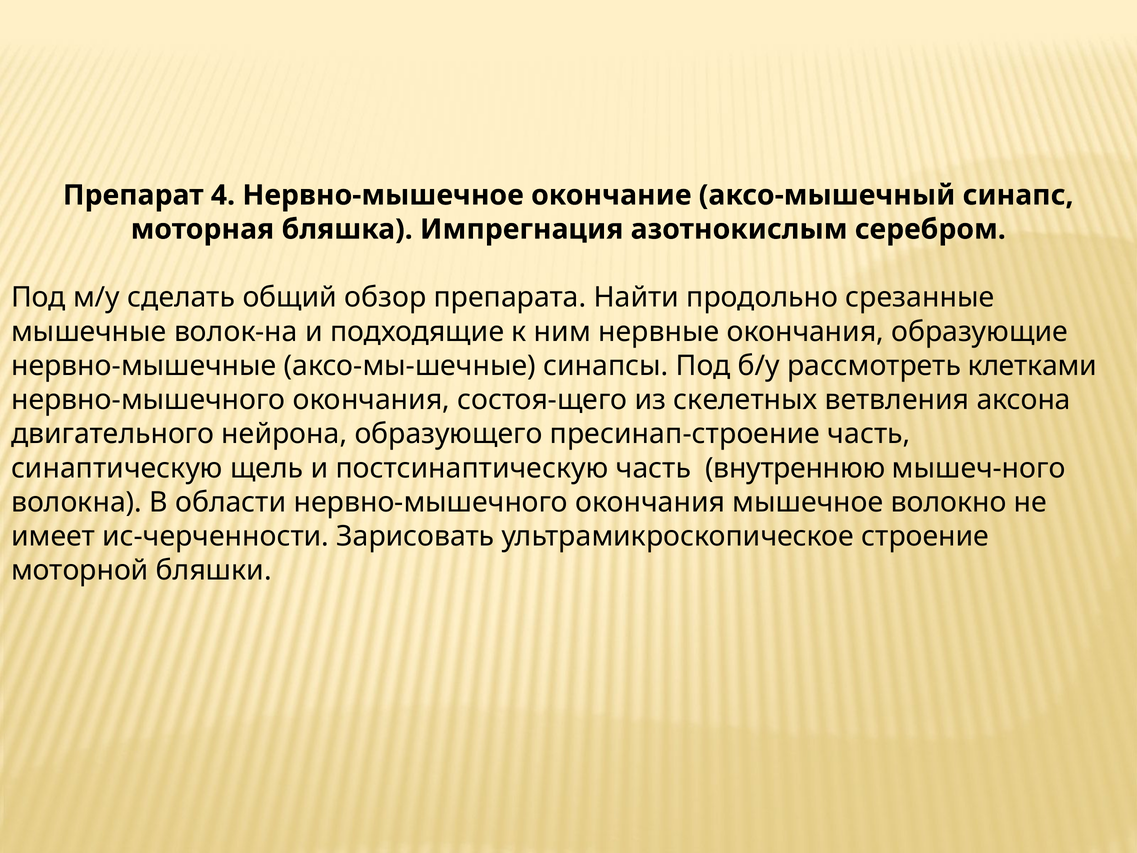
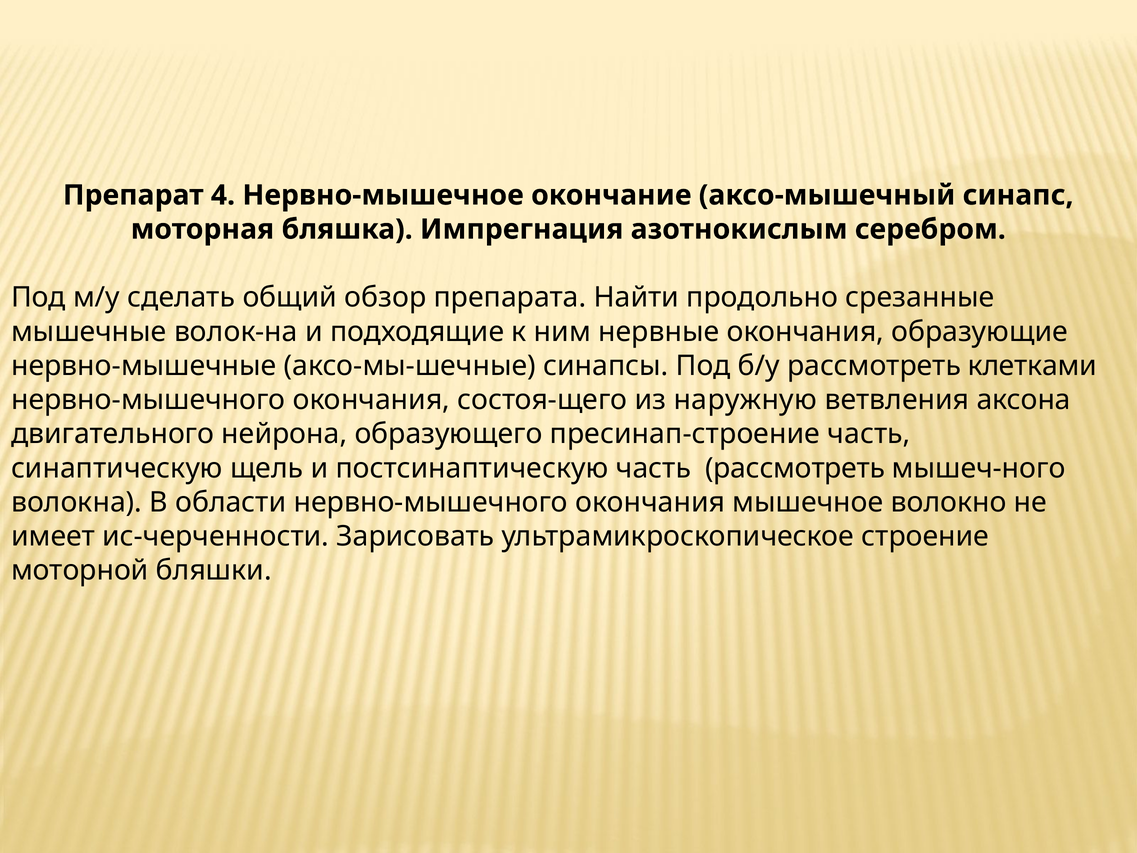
скелетных: скелетных -> наружную (745, 400)
часть внутреннюю: внутреннюю -> рассмотреть (795, 468)
